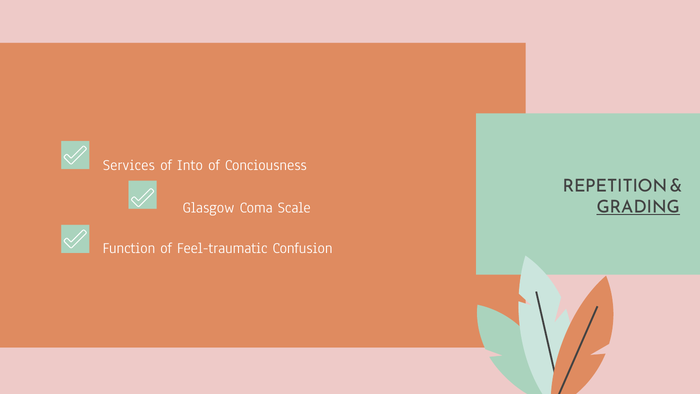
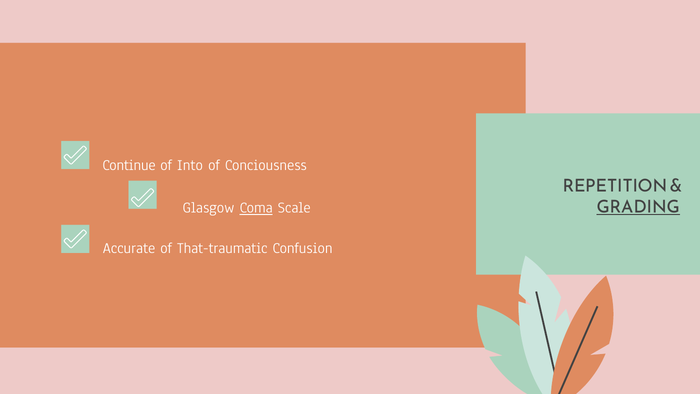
Services: Services -> Continue (129, 165)
Coma underline: none -> present (256, 208)
Function: Function -> Accurate (129, 248)
Feel-traumatic: Feel-traumatic -> That-traumatic (222, 248)
